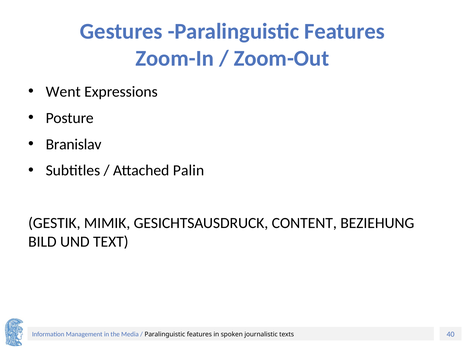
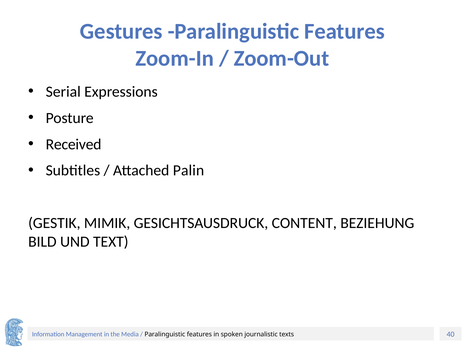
Went: Went -> Serial (63, 92)
Branislav: Branislav -> Received (74, 145)
